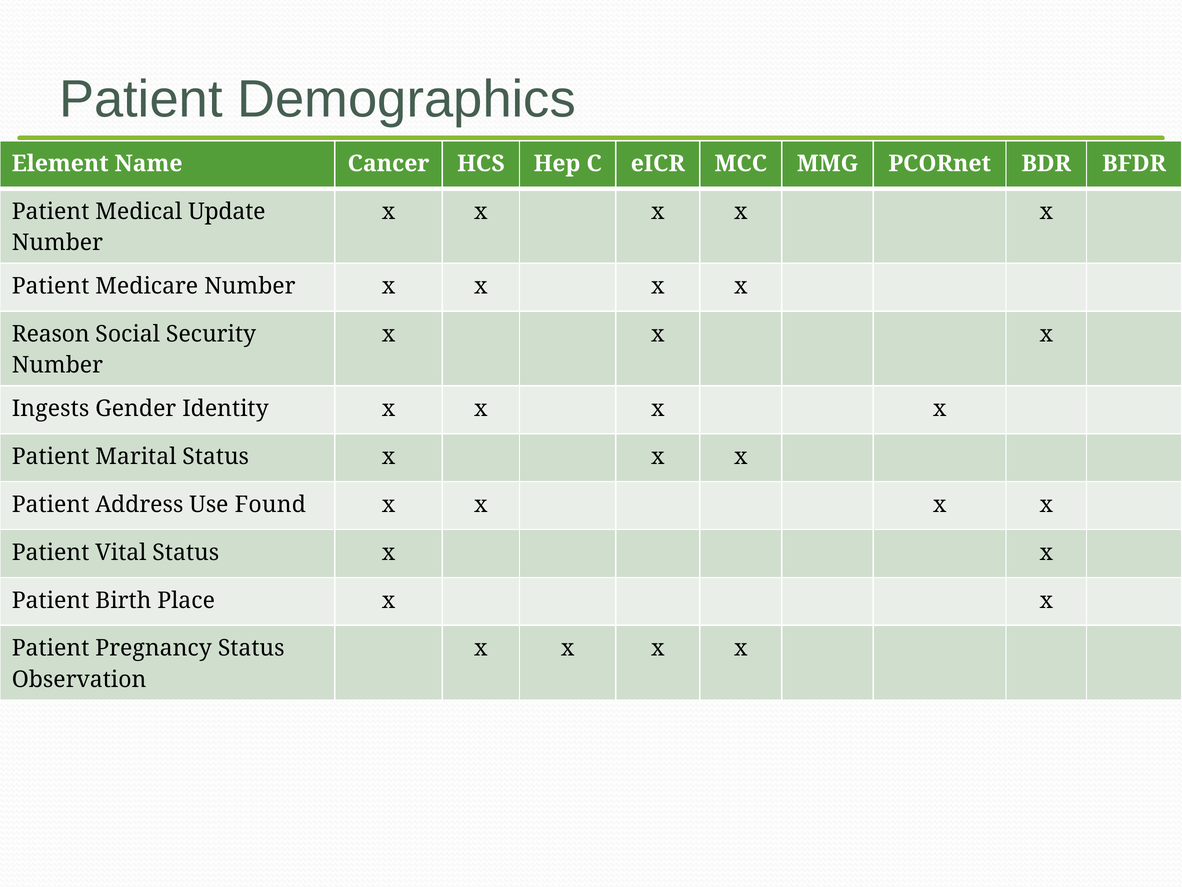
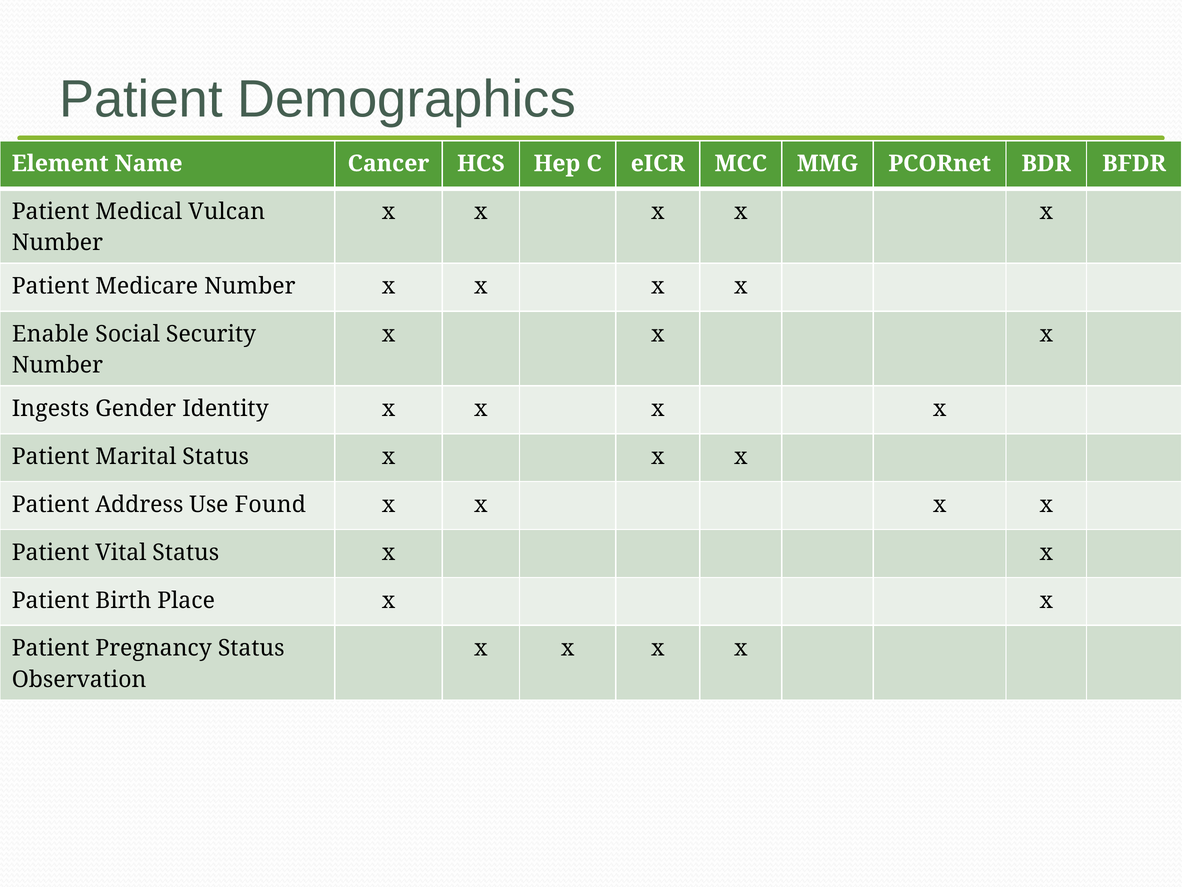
Update: Update -> Vulcan (227, 211)
Reason: Reason -> Enable (50, 334)
